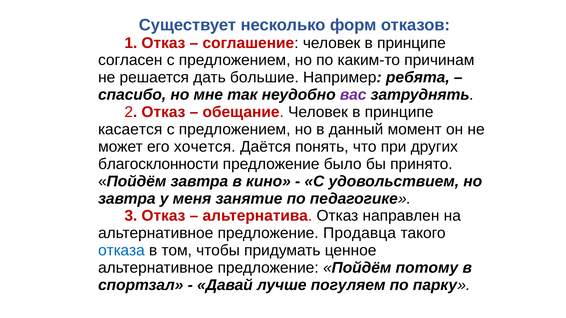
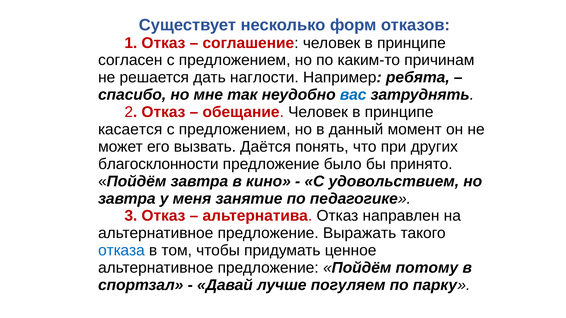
большие: большие -> наглости (264, 78)
вас colour: purple -> blue (353, 95)
хочется: хочется -> вызвать (205, 147)
Продавца: Продавца -> Выражать (360, 233)
